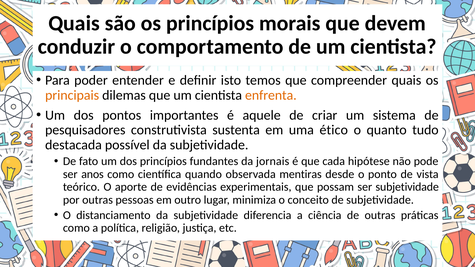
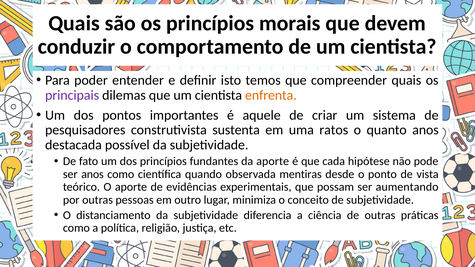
principais colour: orange -> purple (72, 95)
ético: ético -> ratos (334, 130)
quanto tudo: tudo -> anos (425, 130)
da jornais: jornais -> aporte (273, 161)
ser subjetividade: subjetividade -> aumentando (407, 187)
